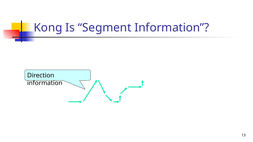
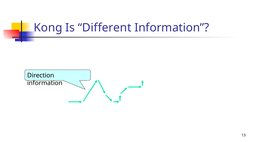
Segment: Segment -> Different (105, 28)
